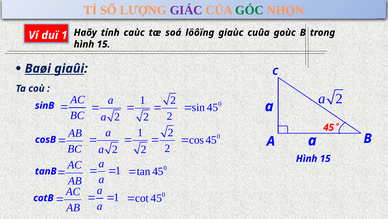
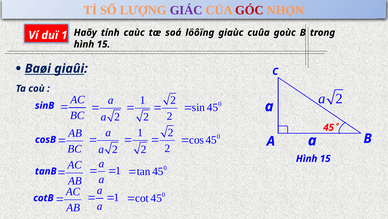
GÓC colour: green -> red (249, 10)
